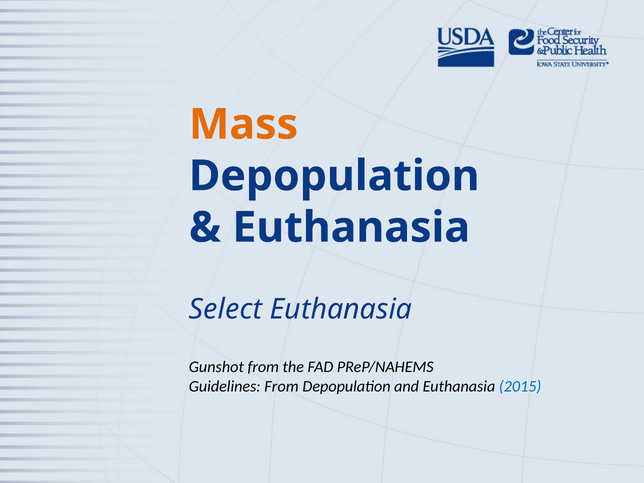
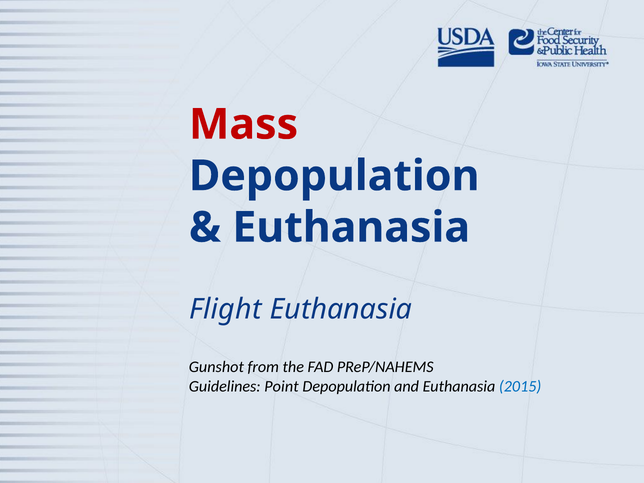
Mass colour: orange -> red (244, 125)
Select: Select -> Flight (225, 310)
Guidelines From: From -> Point (281, 386)
